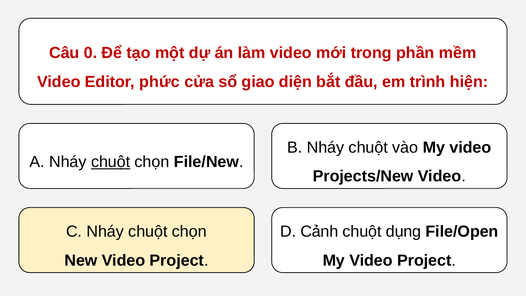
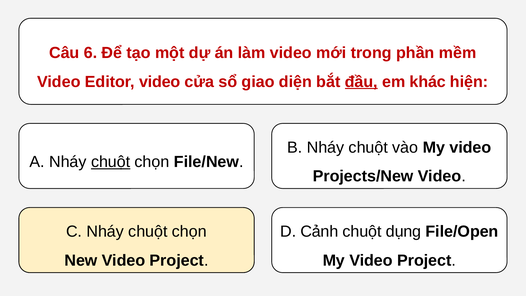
0: 0 -> 6 (91, 53)
Editor phức: phức -> video (160, 82)
đầu underline: none -> present (361, 82)
trình: trình -> khác (428, 82)
